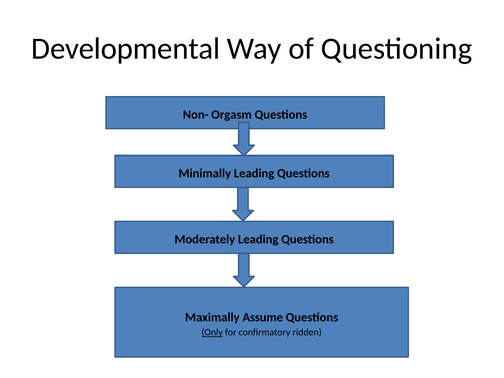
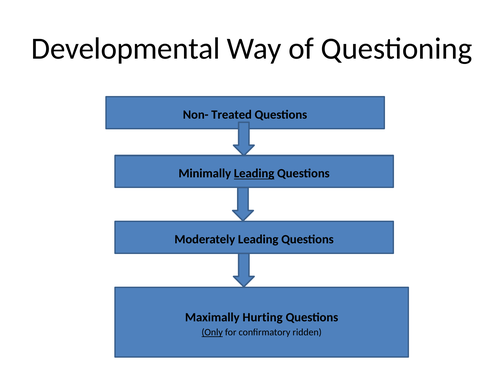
Orgasm: Orgasm -> Treated (232, 115)
Leading underline: none -> present (254, 173)
Assume: Assume -> Hurting (263, 317)
